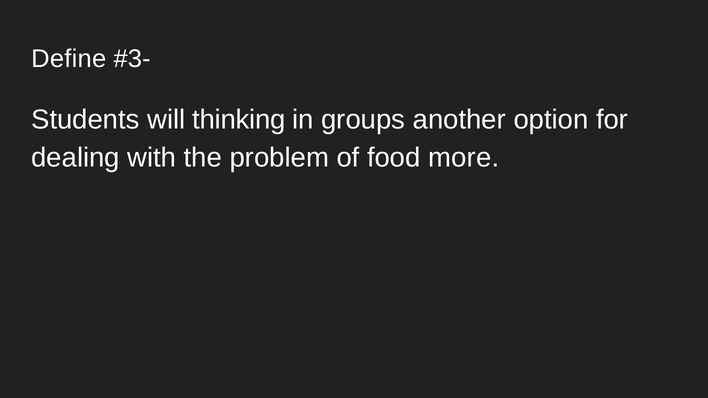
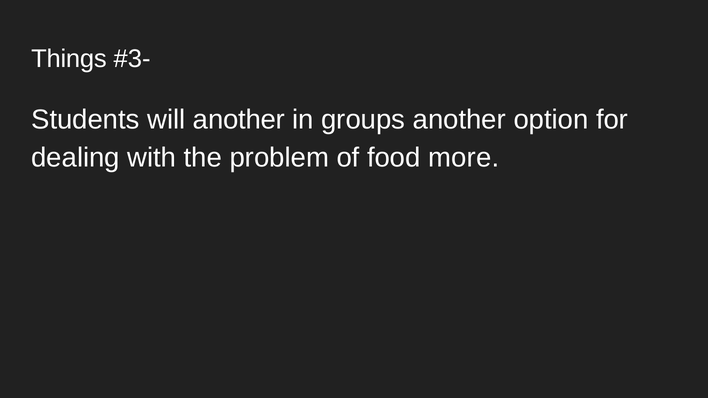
Define: Define -> Things (69, 59)
will thinking: thinking -> another (239, 120)
